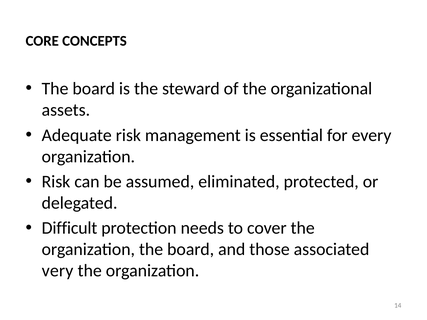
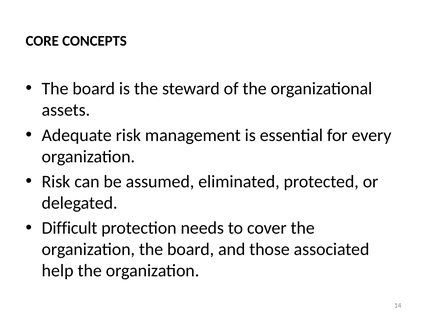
very: very -> help (58, 271)
